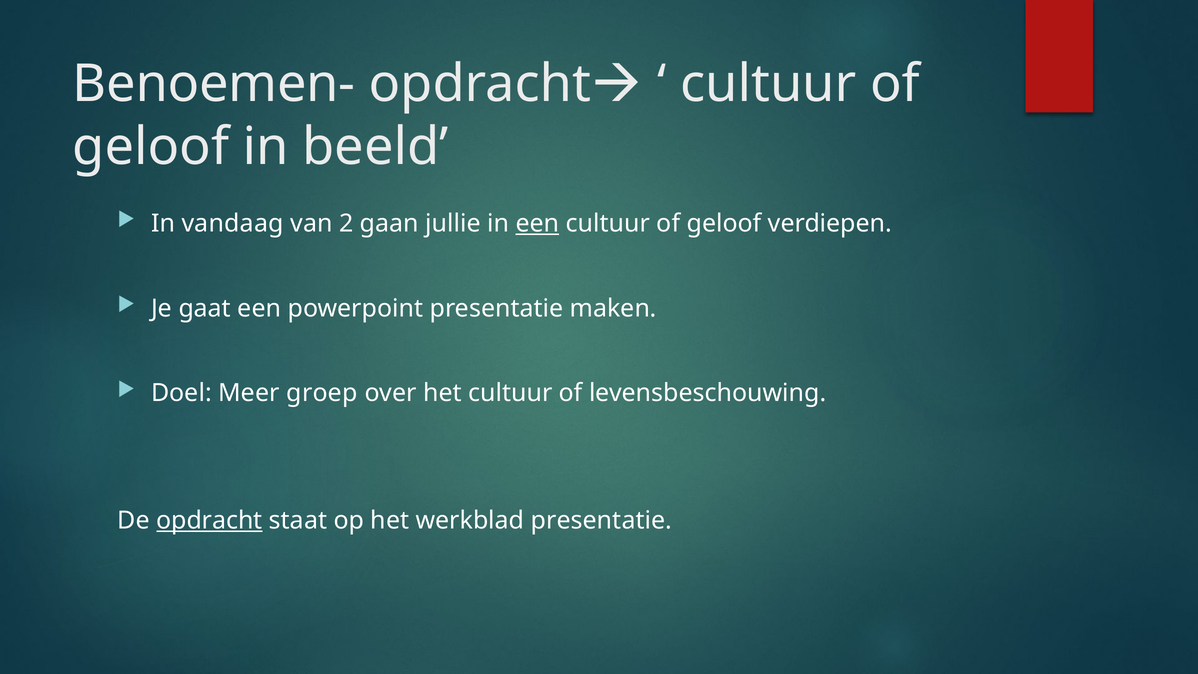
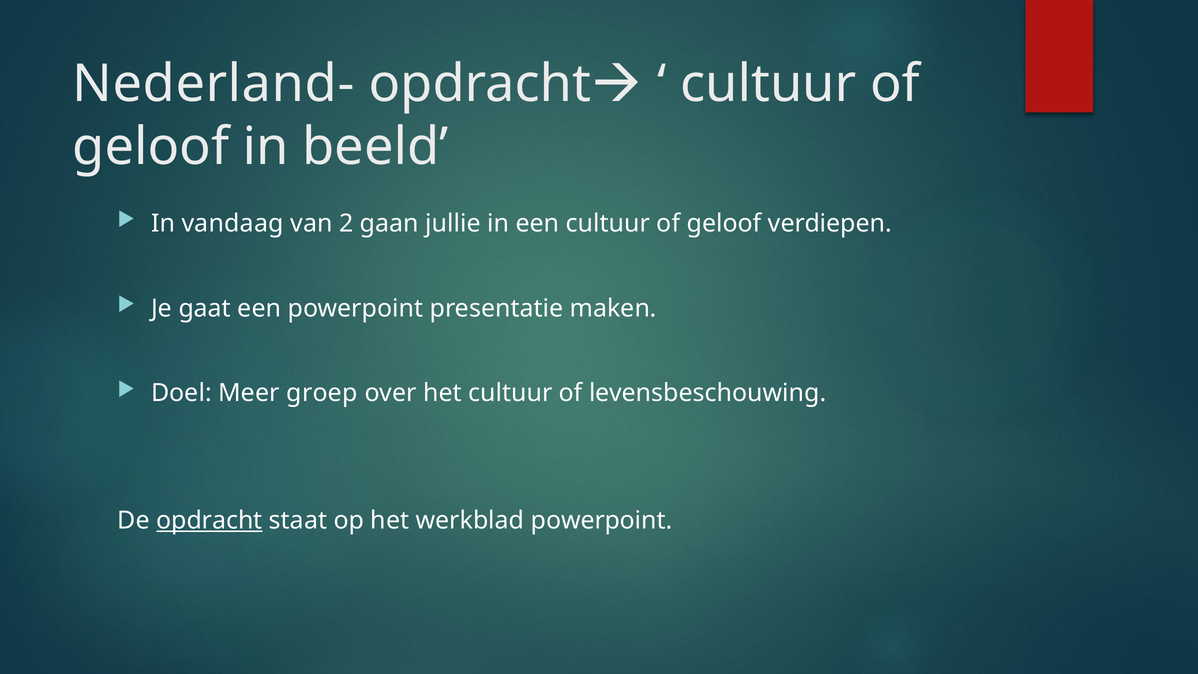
Benoemen-: Benoemen- -> Nederland- (213, 84)
een underline: present -> none (537, 223)
werkblad presentatie: presentatie -> powerpoint (601, 521)
